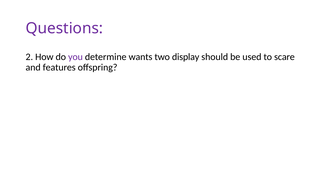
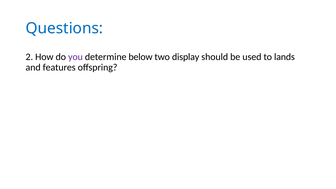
Questions colour: purple -> blue (64, 28)
wants: wants -> below (141, 57)
scare: scare -> lands (284, 57)
